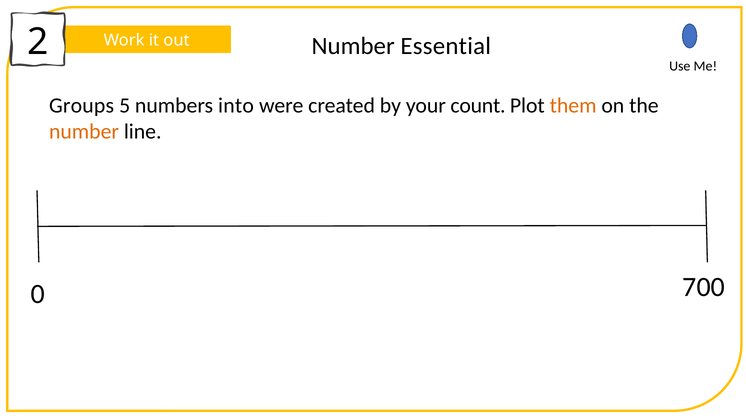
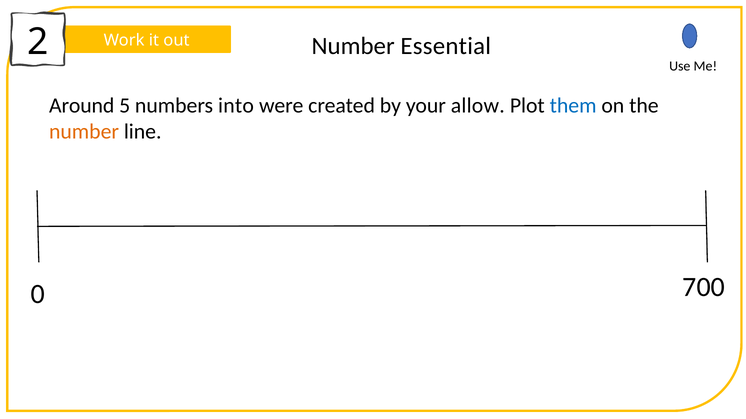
Groups: Groups -> Around (82, 106)
count: count -> allow (478, 106)
them colour: orange -> blue (573, 106)
